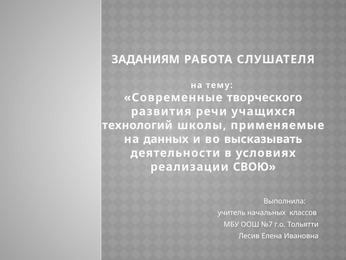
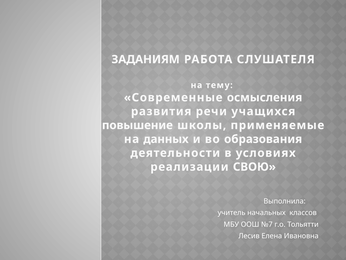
творческого: творческого -> осмысления (265, 97)
технологий: технологий -> повышение (137, 125)
высказывать: высказывать -> образования (263, 139)
